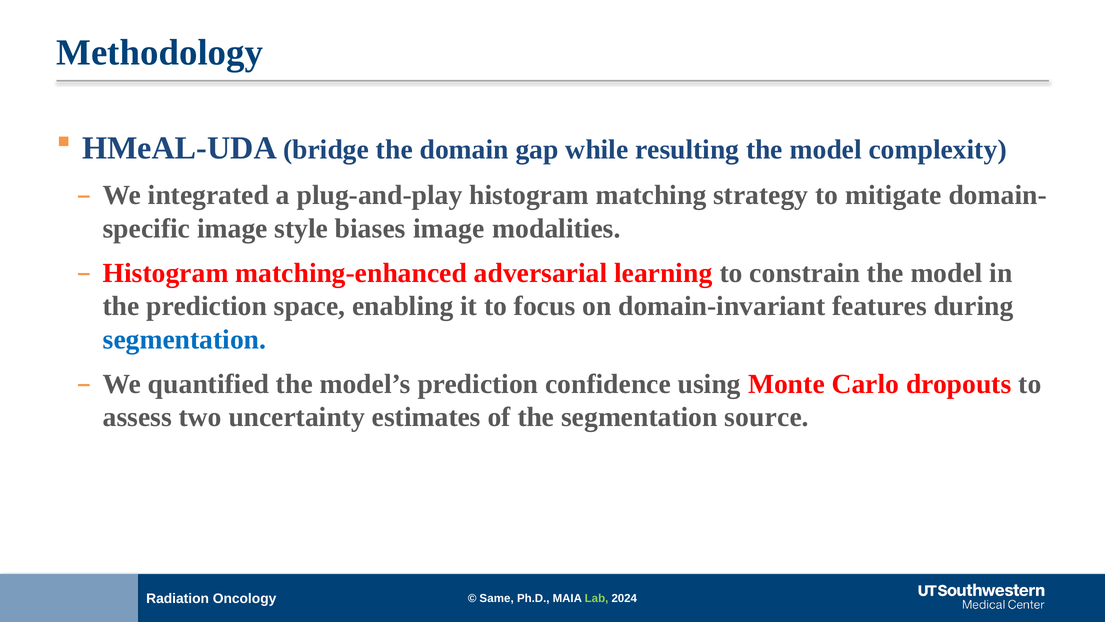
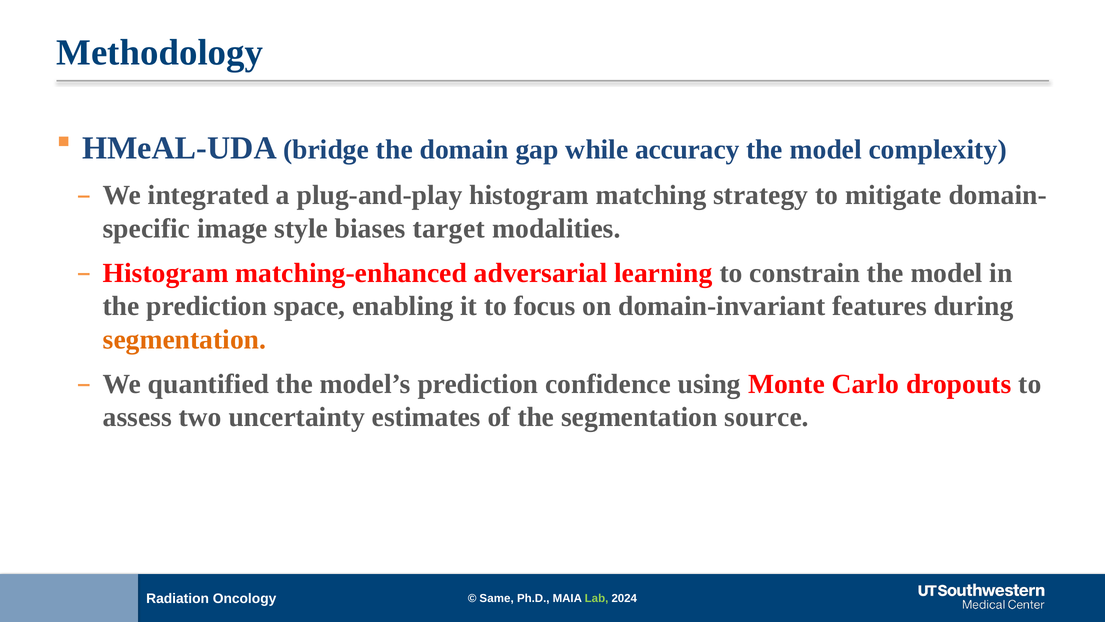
resulting: resulting -> accuracy (687, 149)
biases image: image -> target (449, 228)
segmentation colour: blue -> orange (184, 339)
